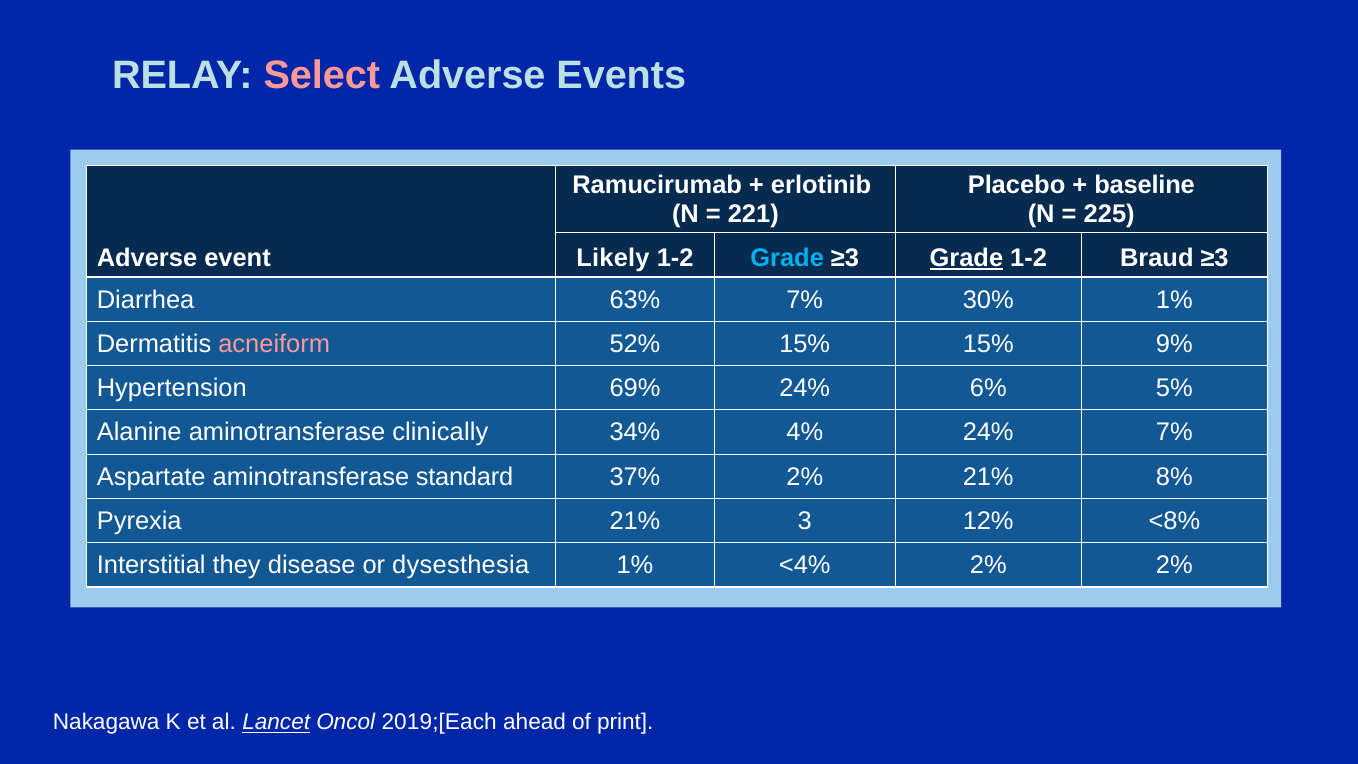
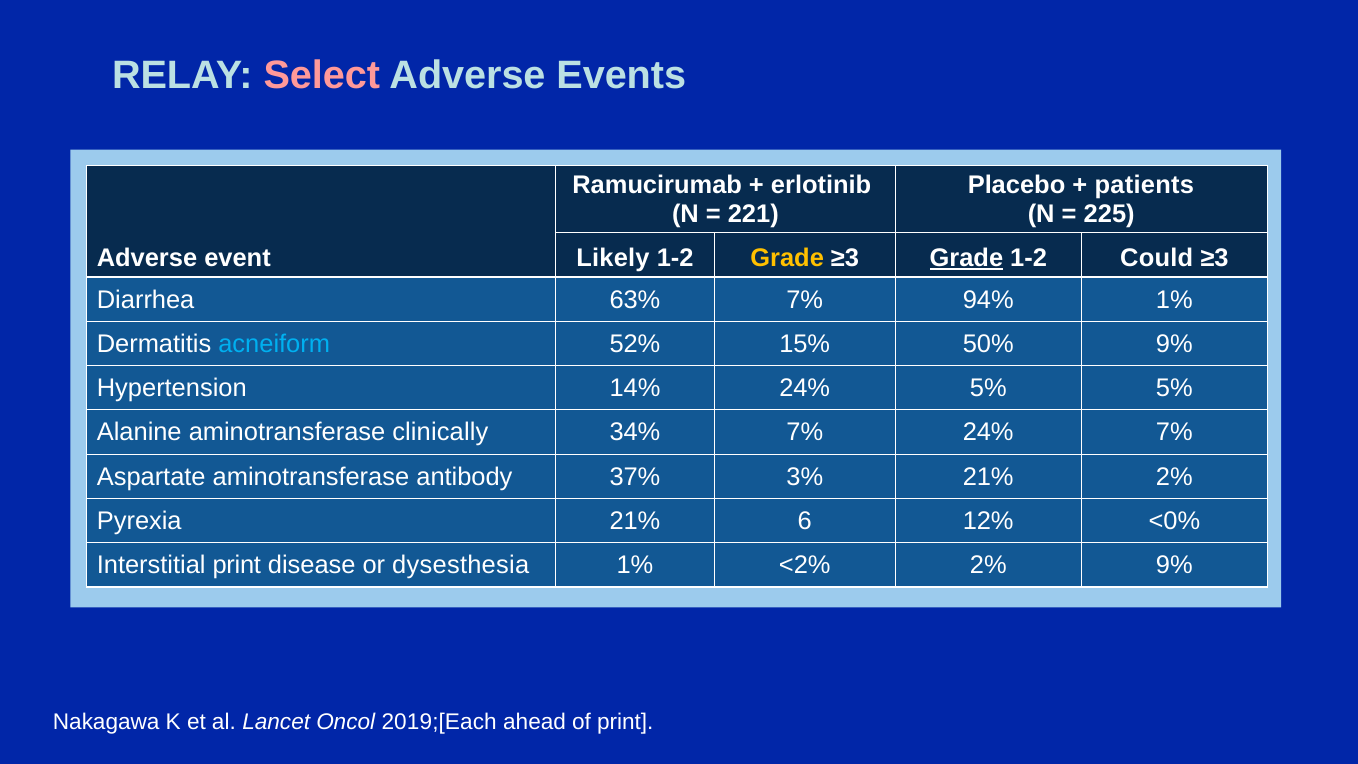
baseline: baseline -> patients (1144, 185)
Grade colour: light blue -> yellow (787, 258)
Braud: Braud -> Could (1157, 258)
30%: 30% -> 94% (988, 300)
acneiform colour: pink -> light blue (274, 344)
15% 15%: 15% -> 50% (988, 344)
69%: 69% -> 14% (635, 388)
24% 6%: 6% -> 5% (988, 388)
34% 4%: 4% -> 7% (805, 432)
standard: standard -> antibody (464, 477)
37% 2%: 2% -> 3% (805, 477)
21% 8%: 8% -> 2% (1174, 477)
3: 3 -> 6 (805, 521)
<8%: <8% -> <0% (1174, 521)
Interstitial they: they -> print (237, 565)
<4%: <4% -> <2% (805, 565)
2% 2%: 2% -> 9% (1174, 565)
Lancet underline: present -> none (276, 722)
